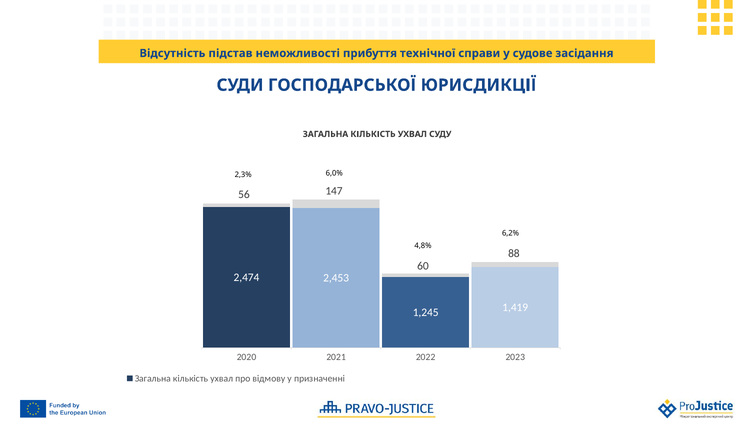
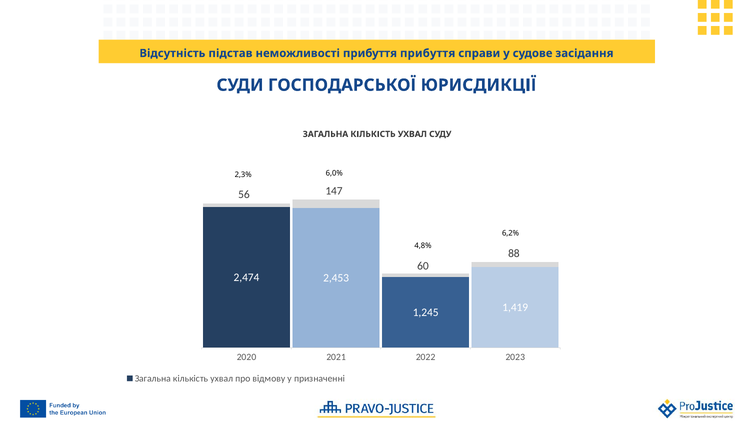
прибуття технічної: технічної -> прибуття (428, 53)
